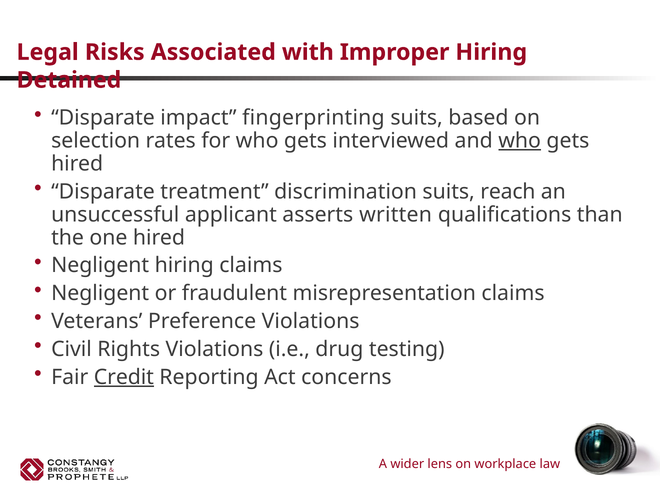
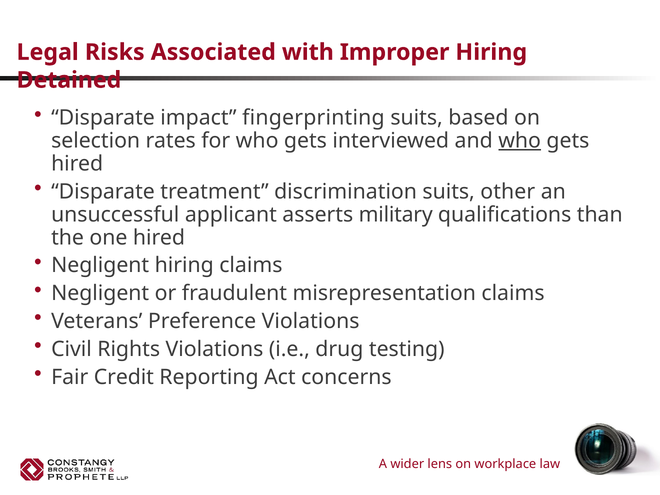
reach: reach -> other (508, 192)
written: written -> military (396, 215)
Credit underline: present -> none (124, 377)
